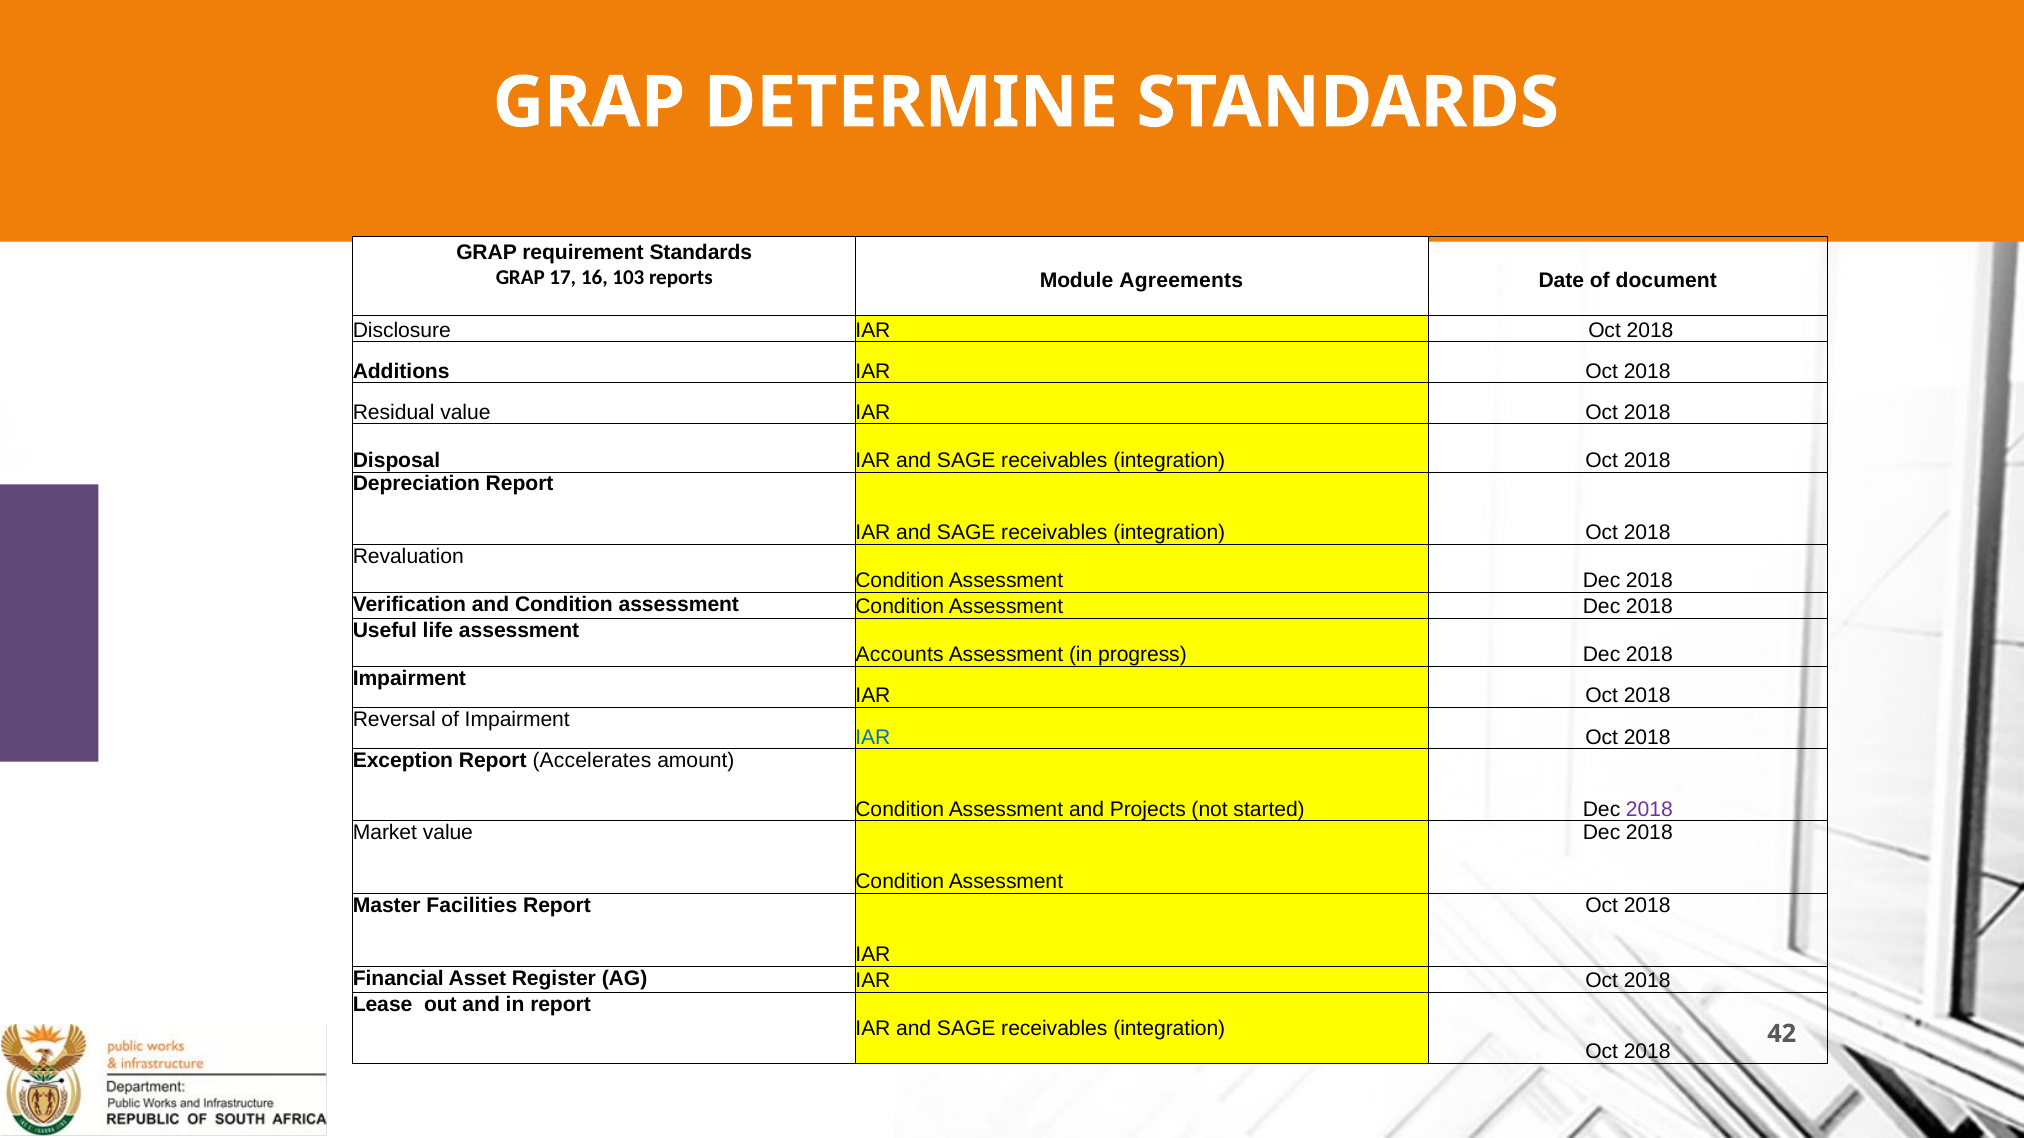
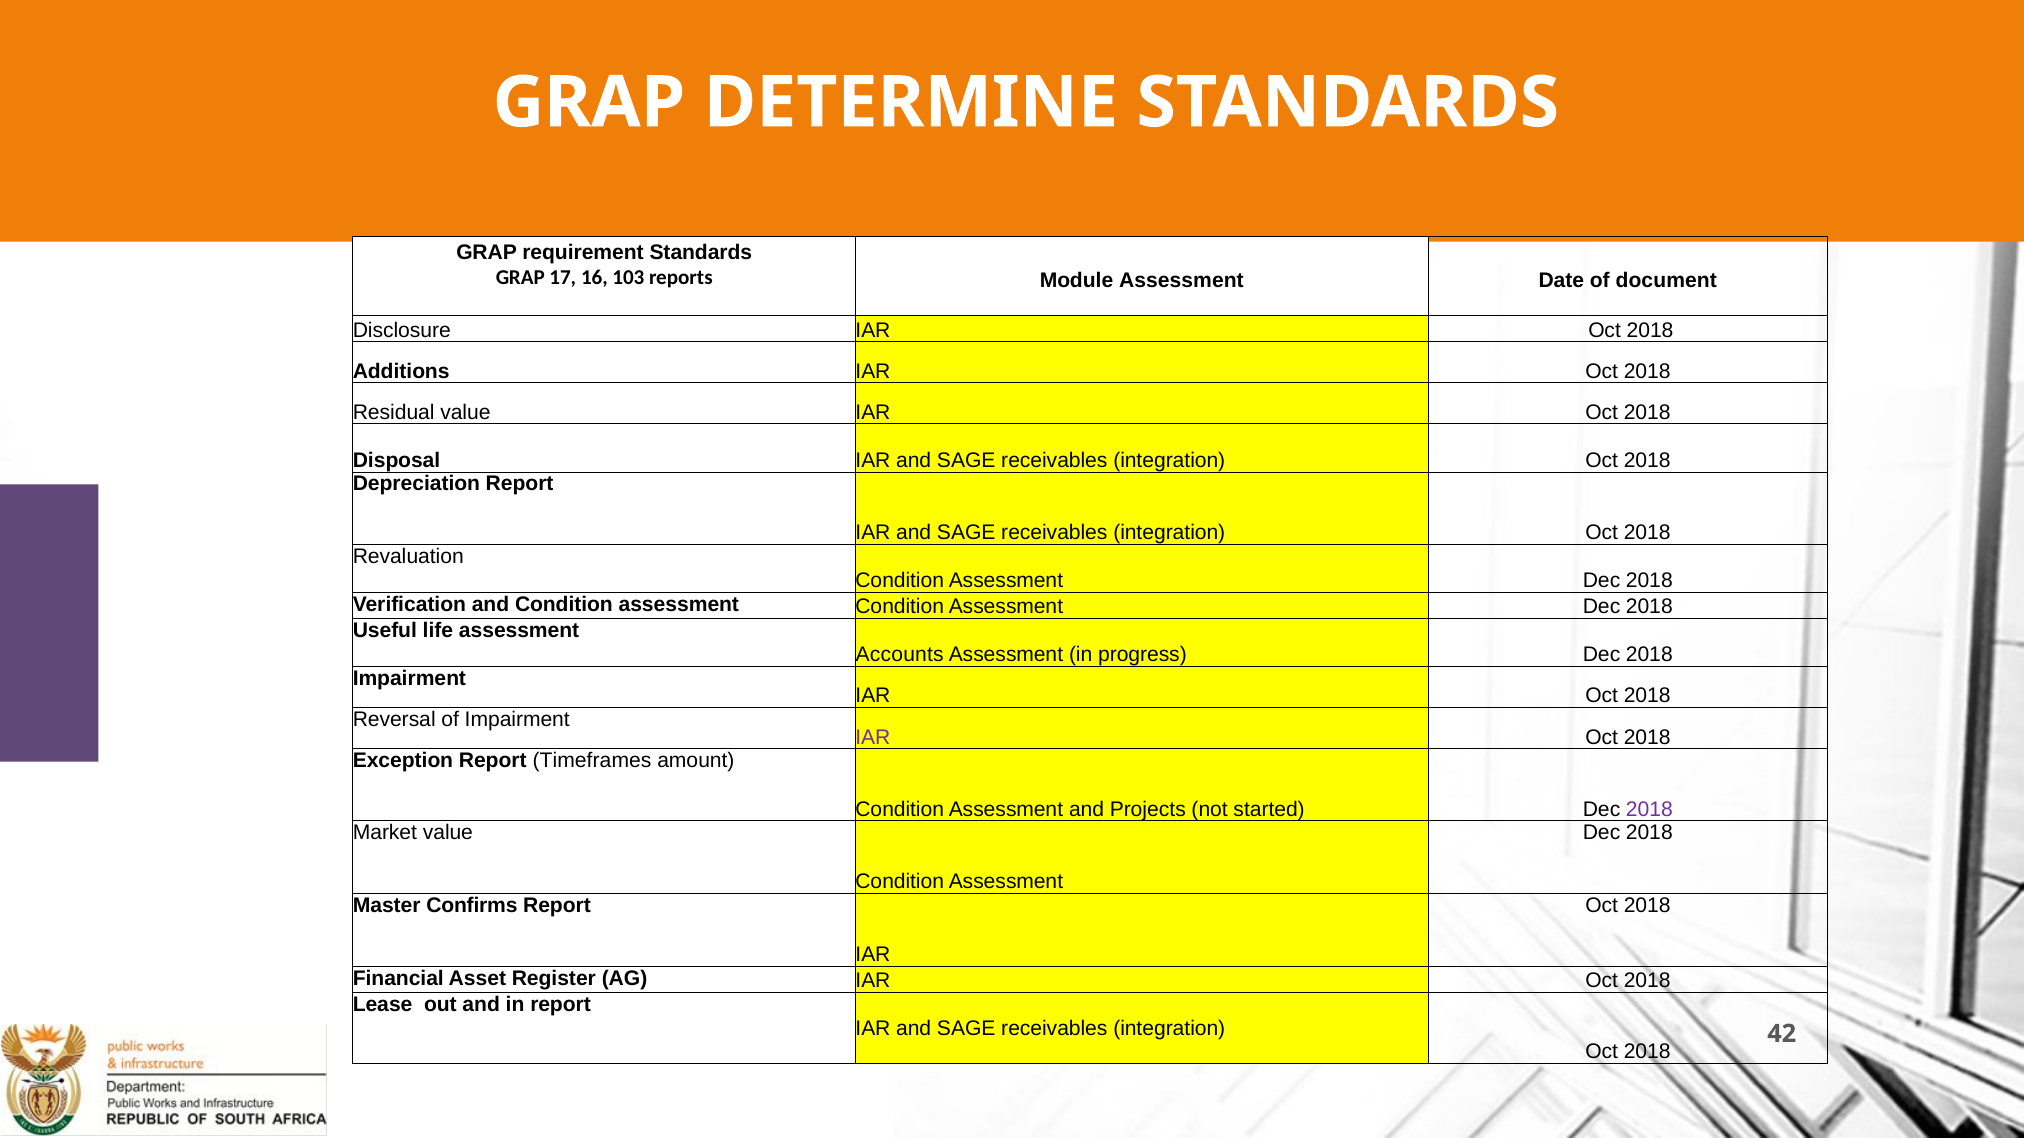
Module Agreements: Agreements -> Assessment (1181, 280)
IAR colour: blue -> purple (873, 738)
Accelerates: Accelerates -> Timeframes (592, 761)
Facilities: Facilities -> Confirms (472, 906)
